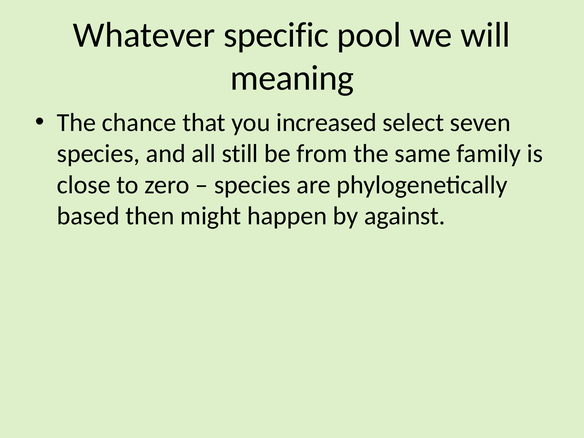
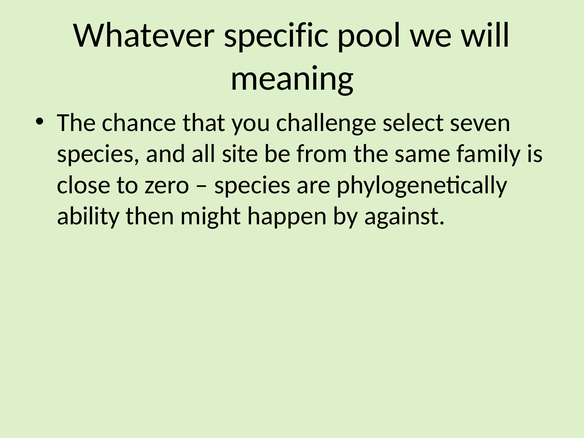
increased: increased -> challenge (326, 123)
still: still -> site (240, 154)
based: based -> ability (88, 216)
